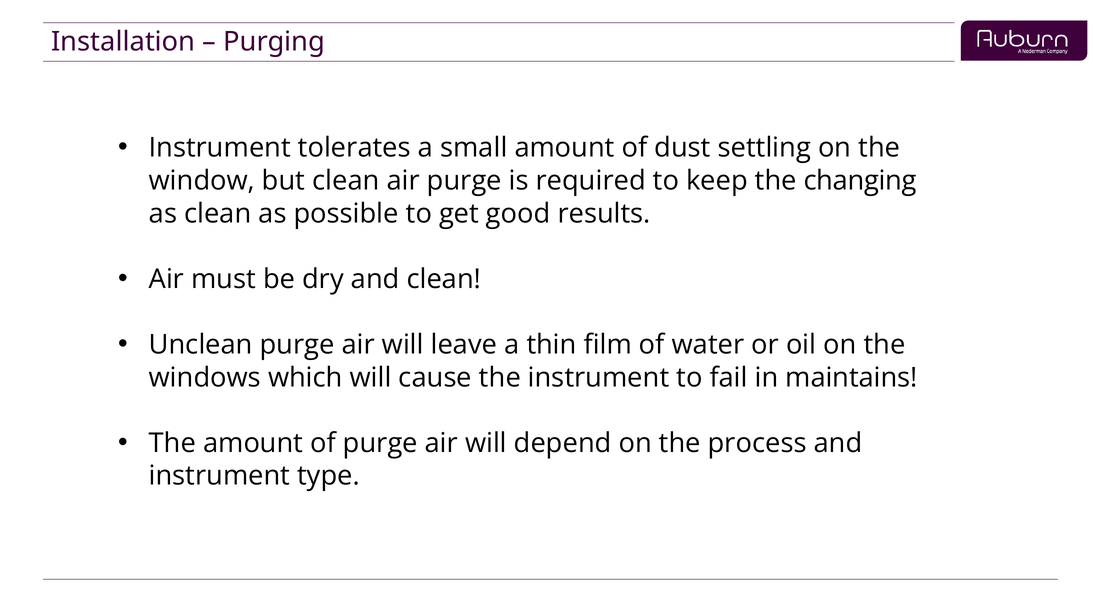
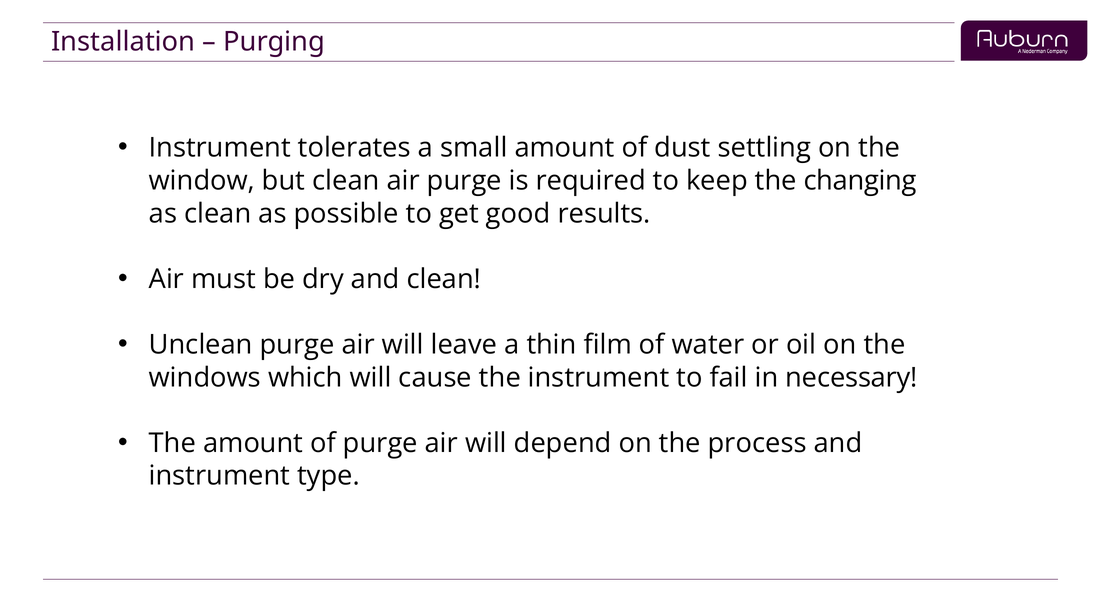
maintains: maintains -> necessary (851, 377)
